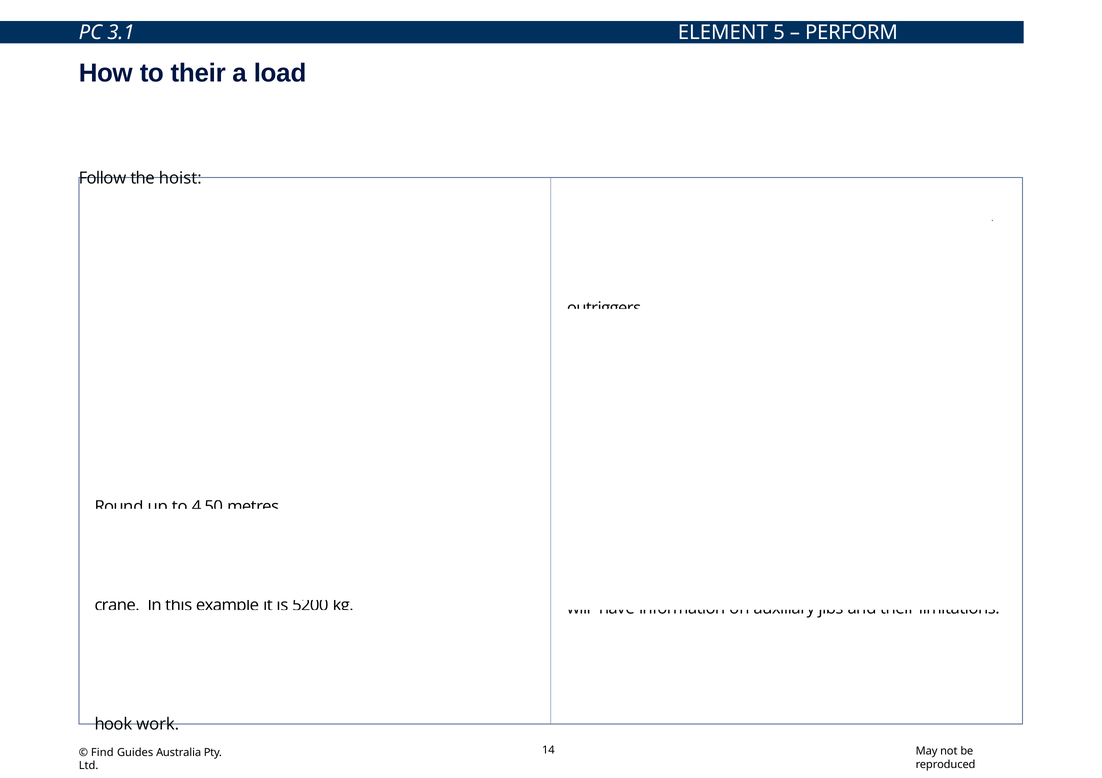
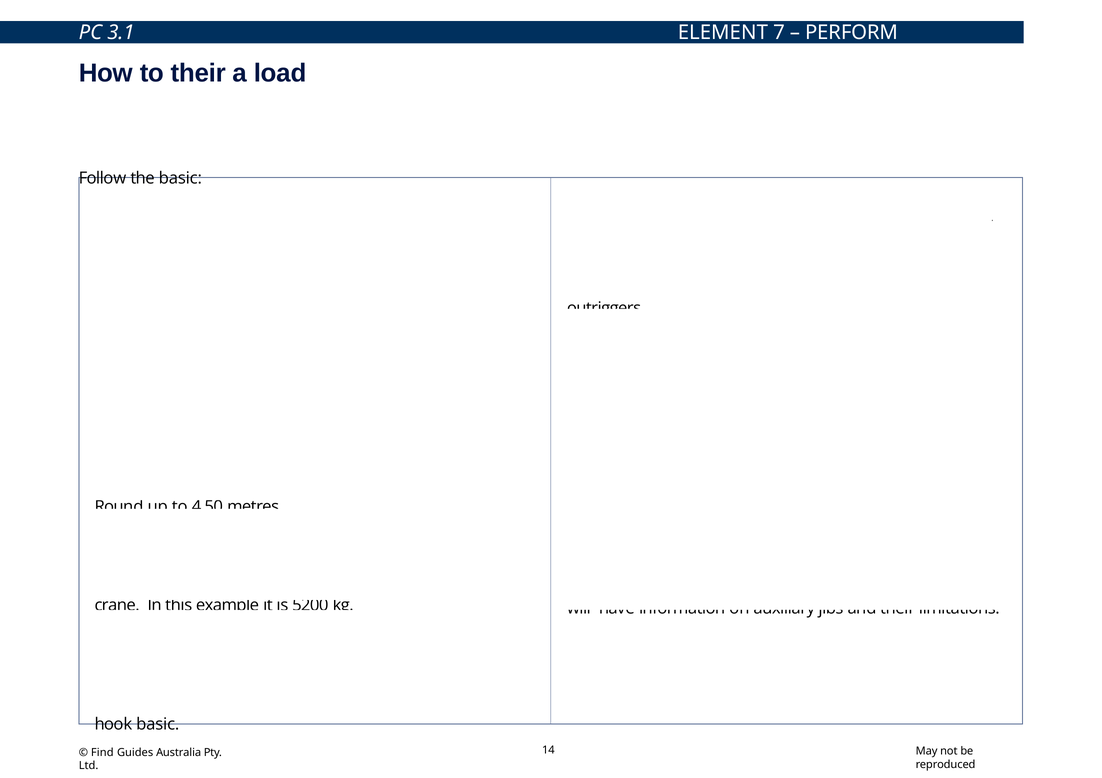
ELEMENT 5: 5 -> 7 (779, 33)
Follow the hoist: hoist -> basic (180, 178)
hook work: work -> basic (158, 724)
